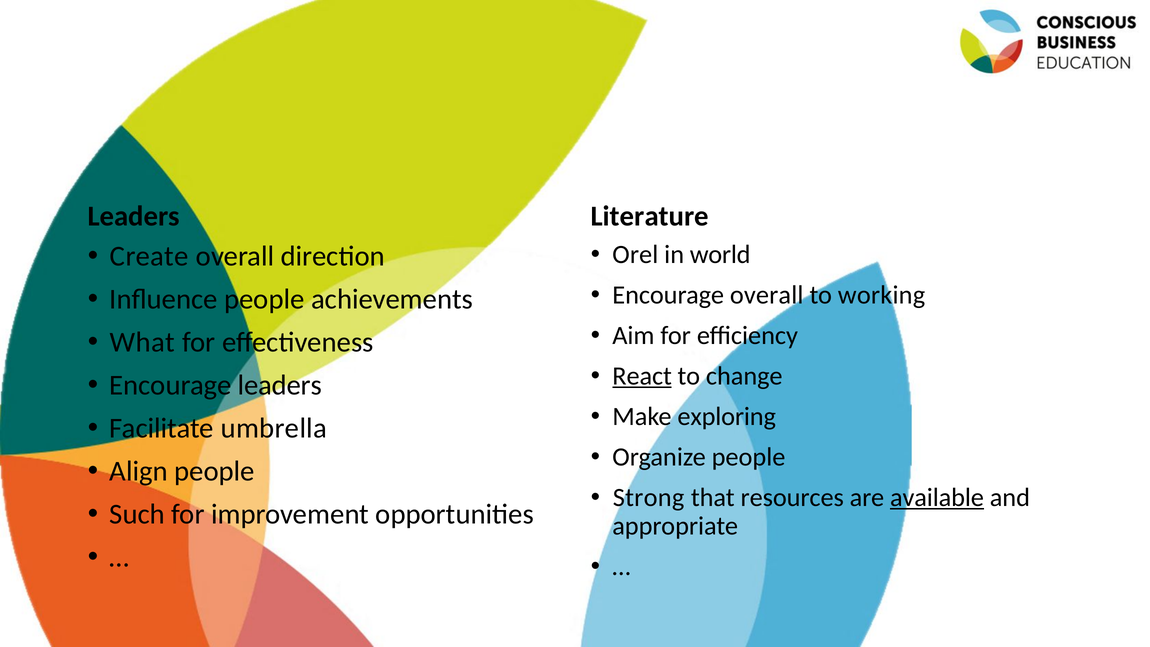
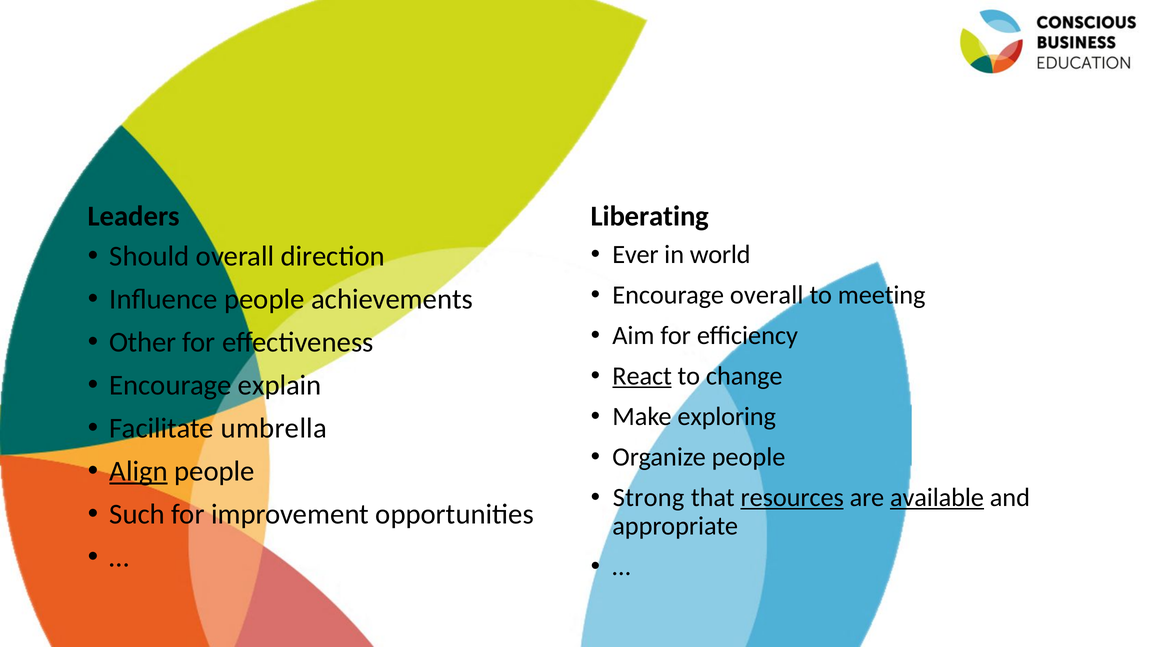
Literature: Literature -> Liberating (650, 216)
Create: Create -> Should (149, 256)
Orel: Orel -> Ever (635, 255)
working: working -> meeting (882, 295)
What: What -> Other (143, 342)
Encourage leaders: leaders -> explain (280, 385)
Align underline: none -> present (139, 471)
resources underline: none -> present (792, 497)
